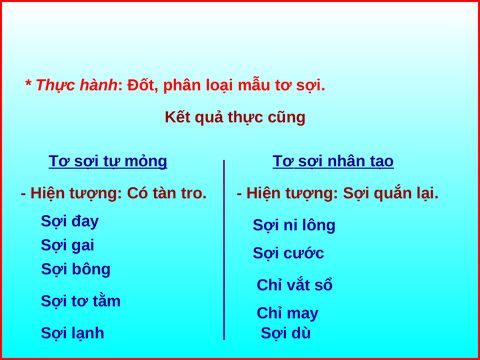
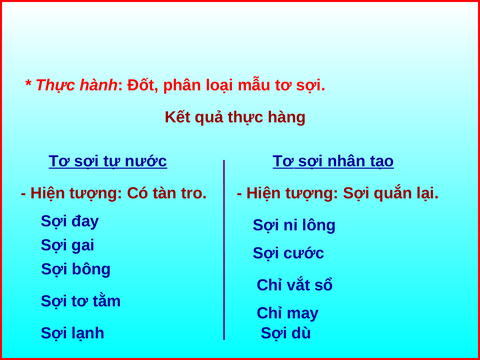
cũng: cũng -> hàng (287, 117)
mỏng: mỏng -> nước (146, 161)
